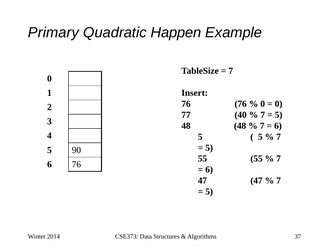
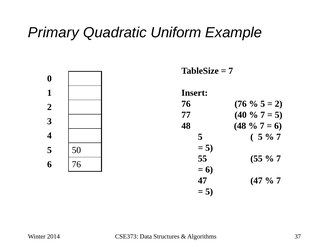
Happen: Happen -> Uniform (176, 33)
0: 0 -> 5 (263, 104)
0: 0 -> 2 (279, 104)
90: 90 -> 50 (76, 150)
